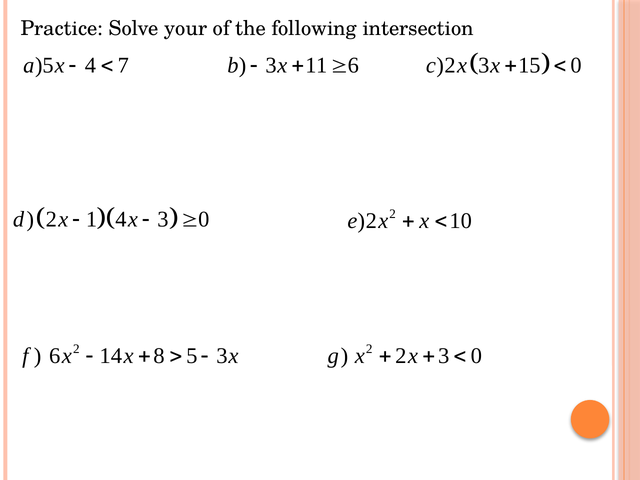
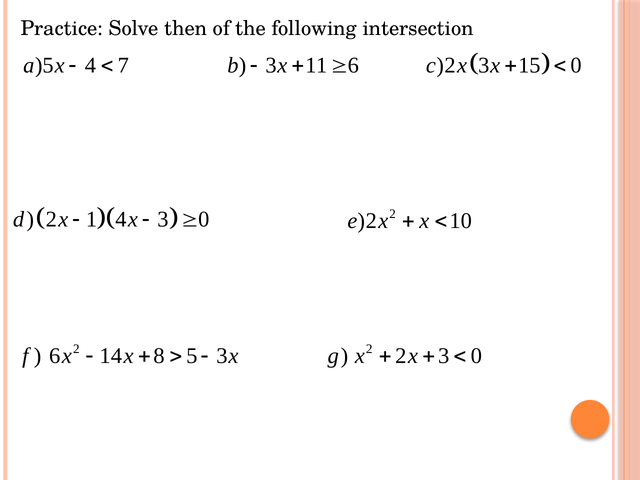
your: your -> then (186, 29)
